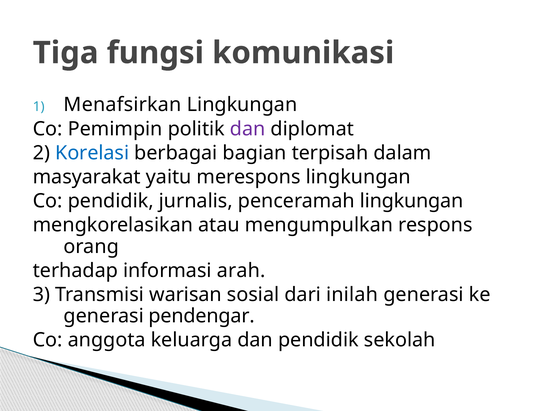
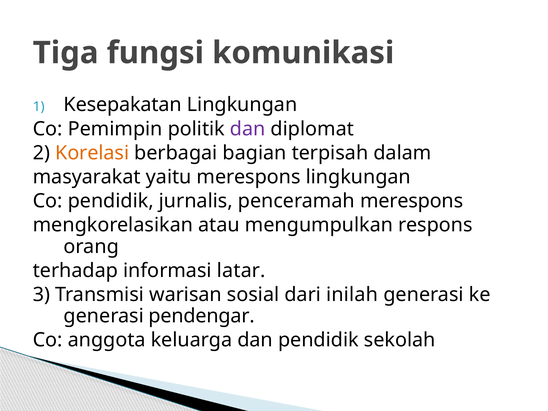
Menafsirkan: Menafsirkan -> Kesepakatan (123, 105)
Korelasi colour: blue -> orange (92, 153)
penceramah lingkungan: lingkungan -> merespons (412, 201)
arah: arah -> latar (241, 271)
